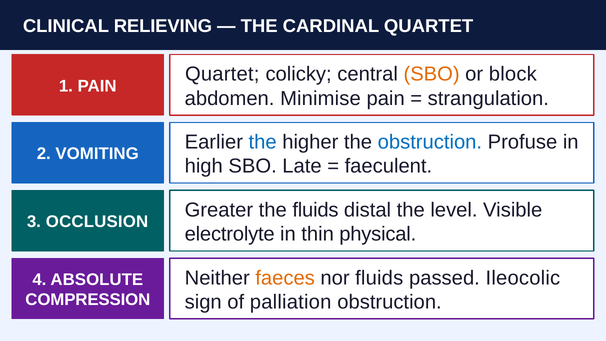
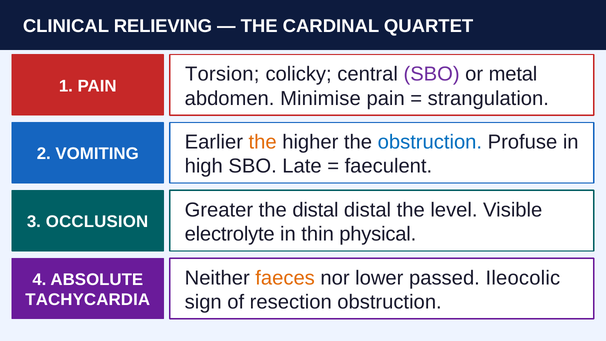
Quartet: Quartet -> Torsion (222, 74)
SBO colour: orange -> purple (432, 74)
block: block -> metal (513, 74)
the colour: blue -> orange (263, 142)
the fluids: fluids -> distal (315, 210)
nor fluids: fluids -> lower (379, 278)
COMPRESSION: COMPRESSION -> TACHYCARDIA (88, 300)
palliation: palliation -> resection (291, 302)
